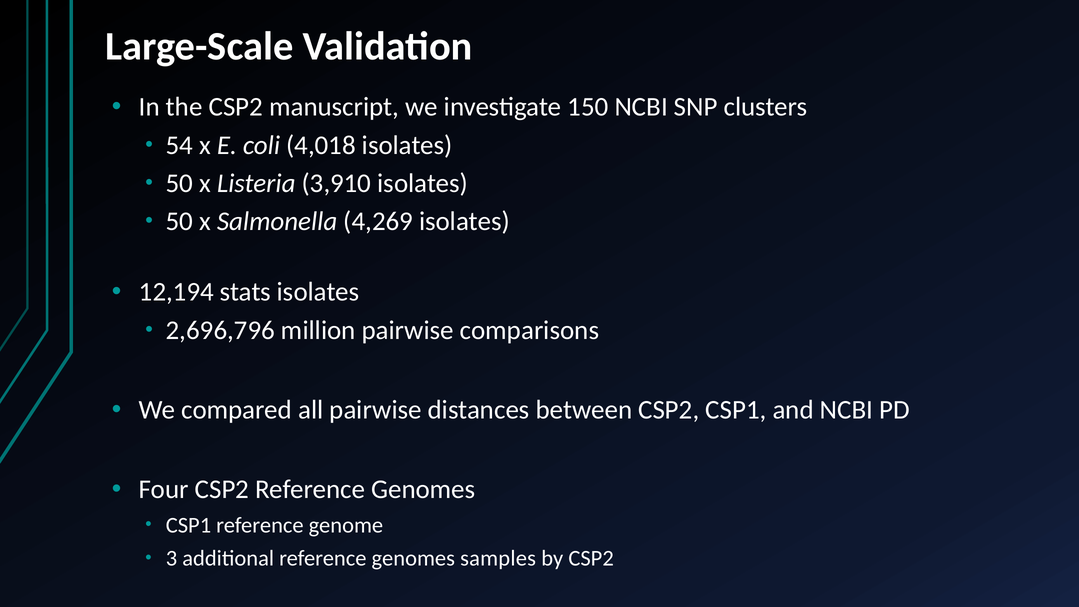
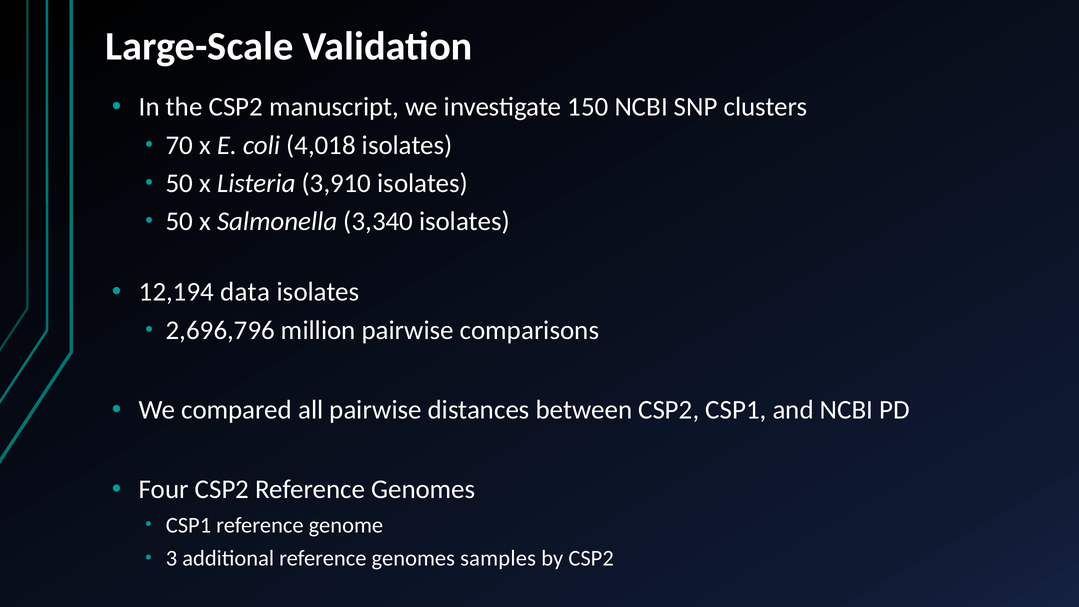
54: 54 -> 70 (179, 145)
4,269: 4,269 -> 3,340 (378, 221)
stats: stats -> data (245, 292)
